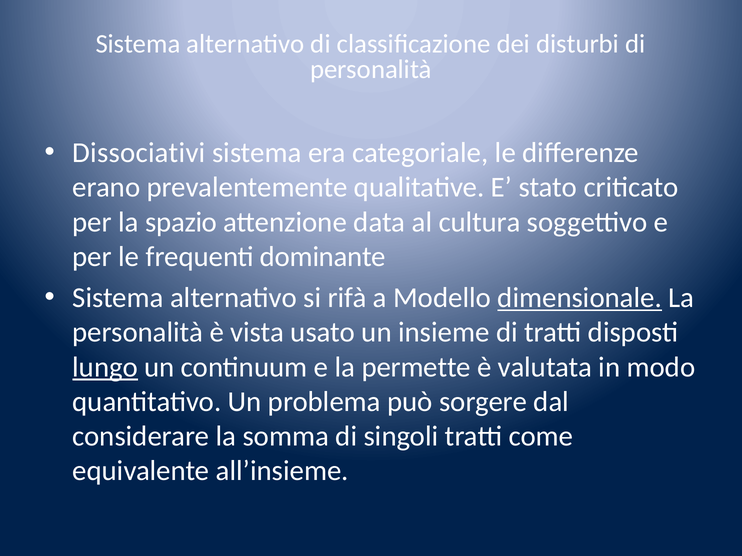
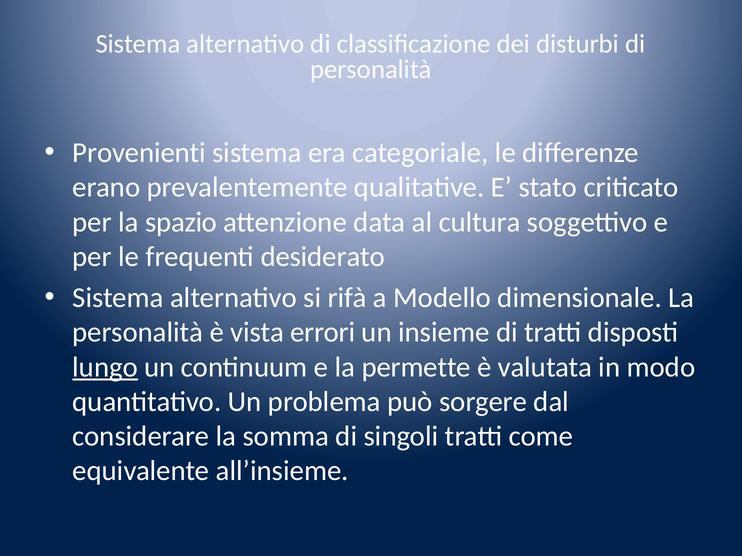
Dissociativi: Dissociativi -> Provenienti (139, 153)
dominante: dominante -> desiderato (323, 257)
dimensionale underline: present -> none (580, 298)
usato: usato -> errori (323, 333)
